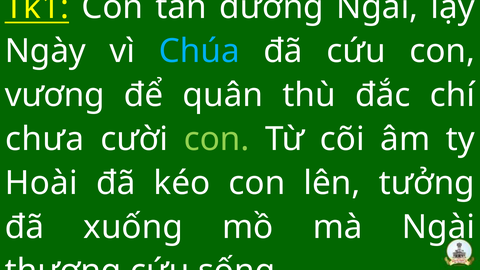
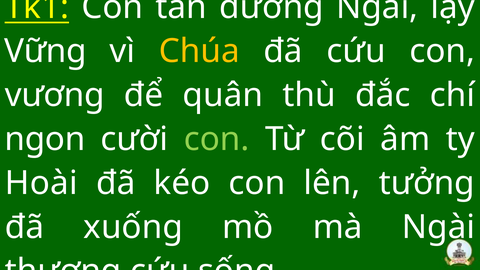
Ngày: Ngày -> Vững (45, 51)
Chúa colour: light blue -> yellow (199, 51)
chưa: chưa -> ngon (45, 139)
